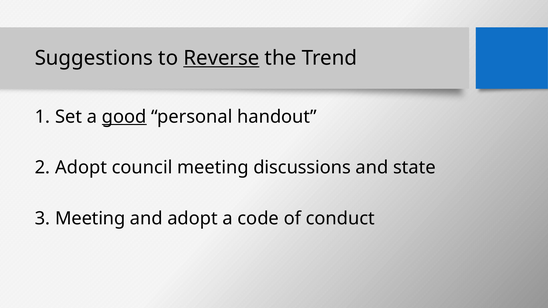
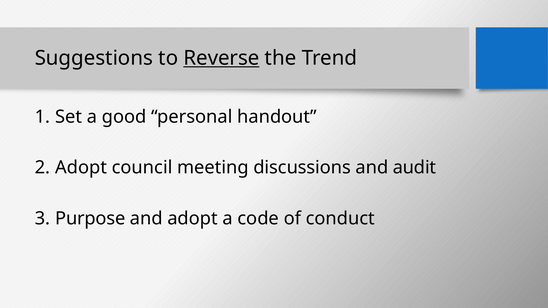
good underline: present -> none (124, 117)
state: state -> audit (414, 168)
Meeting: Meeting -> Purpose (90, 219)
